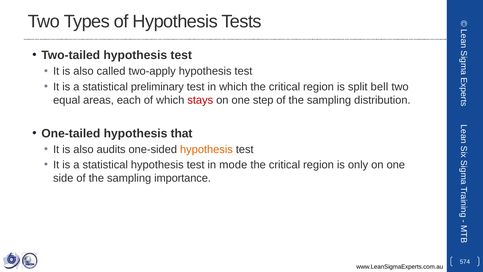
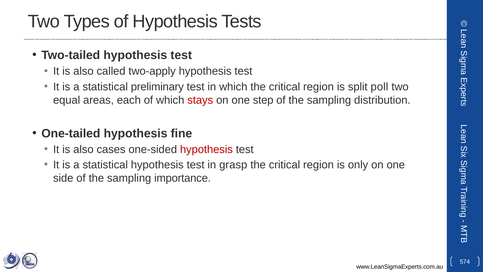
bell: bell -> poll (379, 87)
that: that -> fine (181, 133)
audits: audits -> cases (111, 149)
hypothesis colour: orange -> red (206, 149)
mode: mode -> grasp (233, 165)
